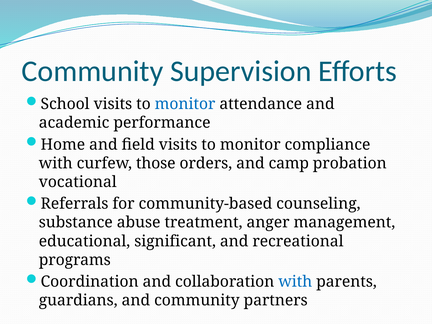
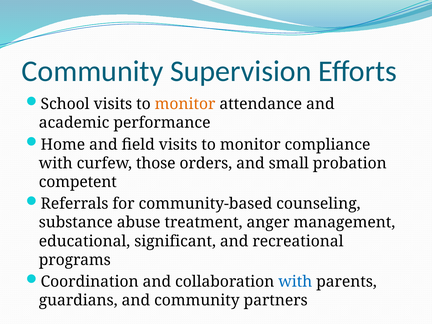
monitor colour: blue -> orange (185, 104)
camp: camp -> small (289, 163)
vocational: vocational -> competent (78, 182)
